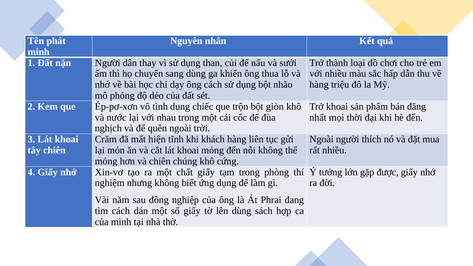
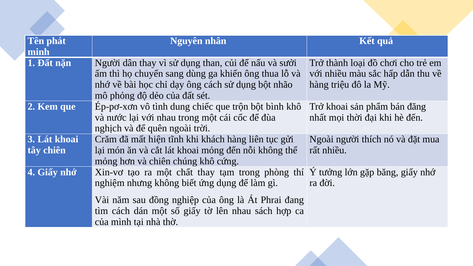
giòn: giòn -> bình (275, 107)
chất giấy: giấy -> thay (206, 172)
được: được -> băng (388, 172)
lên dùng: dùng -> nhau (242, 211)
